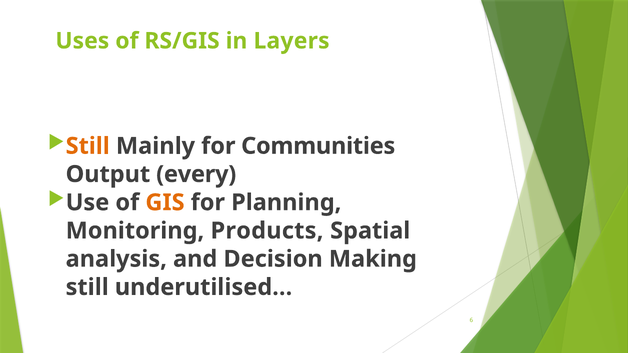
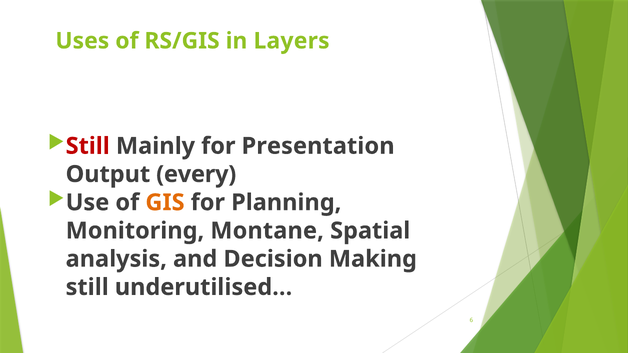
Still colour: orange -> red (88, 146)
Communities: Communities -> Presentation (318, 146)
Products: Products -> Montane (267, 231)
